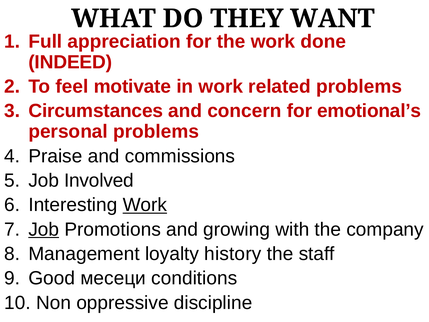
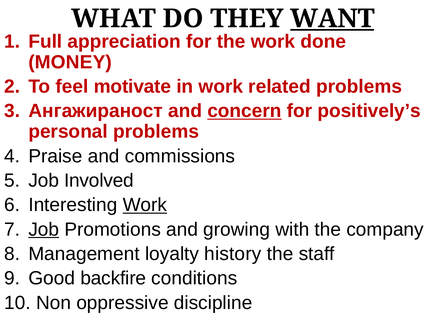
WANT underline: none -> present (332, 19)
INDEED: INDEED -> MONEY (70, 62)
Circumstances: Circumstances -> Ангажираност (96, 111)
concern underline: none -> present (244, 111)
emotional’s: emotional’s -> positively’s (369, 111)
месеци: месеци -> backfire (113, 278)
